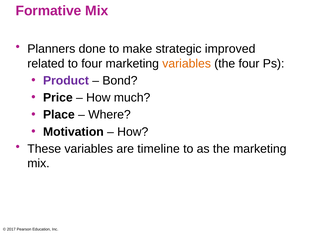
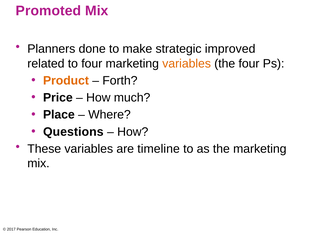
Formative: Formative -> Promoted (48, 11)
Product colour: purple -> orange (66, 80)
Bond: Bond -> Forth (120, 80)
Motivation: Motivation -> Questions (73, 132)
